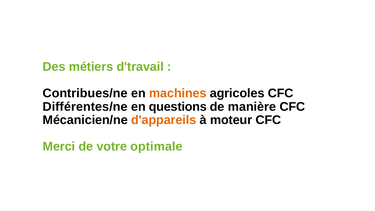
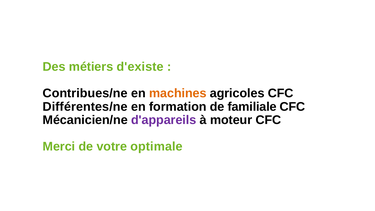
d'travail: d'travail -> d'existe (140, 67)
questions: questions -> formation (178, 107)
manière: manière -> familiale (252, 107)
d'appareils colour: orange -> purple (164, 120)
